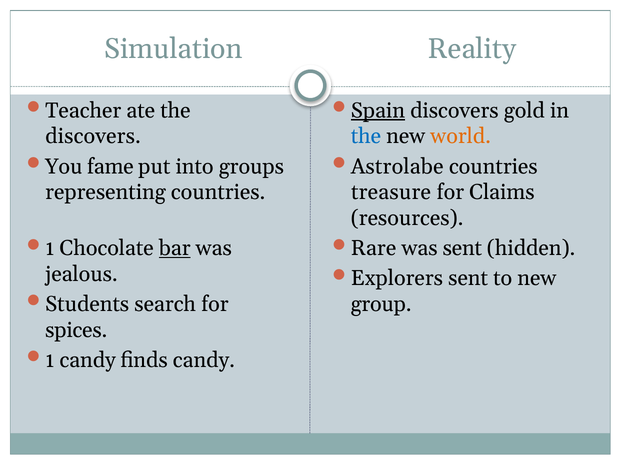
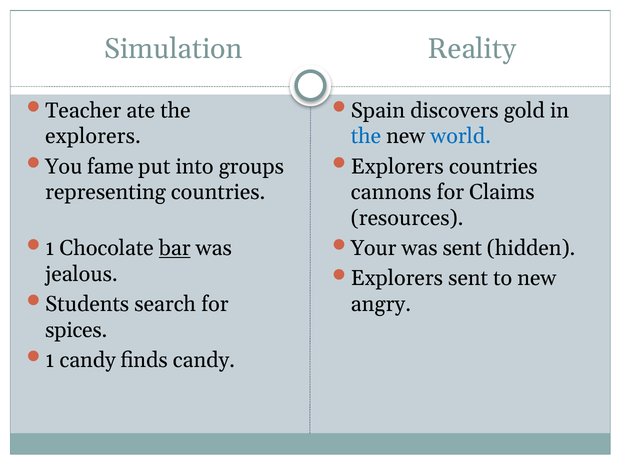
Spain underline: present -> none (378, 111)
discovers: discovers -> explorers (93, 137)
world colour: orange -> blue (461, 137)
Astrolabe: Astrolabe -> Explorers (397, 167)
treasure: treasure -> cannons (391, 193)
Rare: Rare -> Your (374, 249)
group: group -> angry (381, 305)
